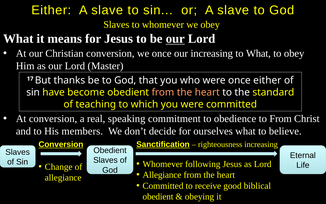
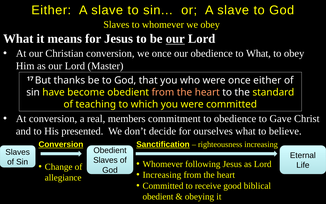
our increasing: increasing -> obedience (212, 53)
speaking: speaking -> members (127, 119)
to From: From -> Gave (281, 119)
members: members -> presented (82, 131)
Allegiance: Allegiance -> Increasing (162, 175)
